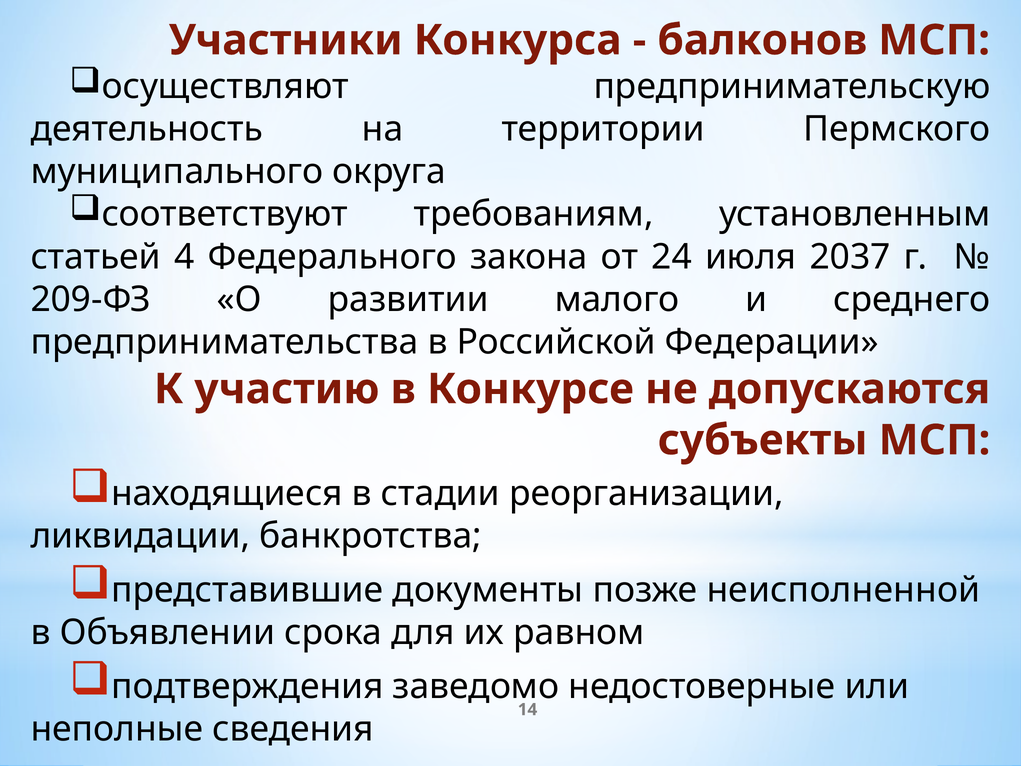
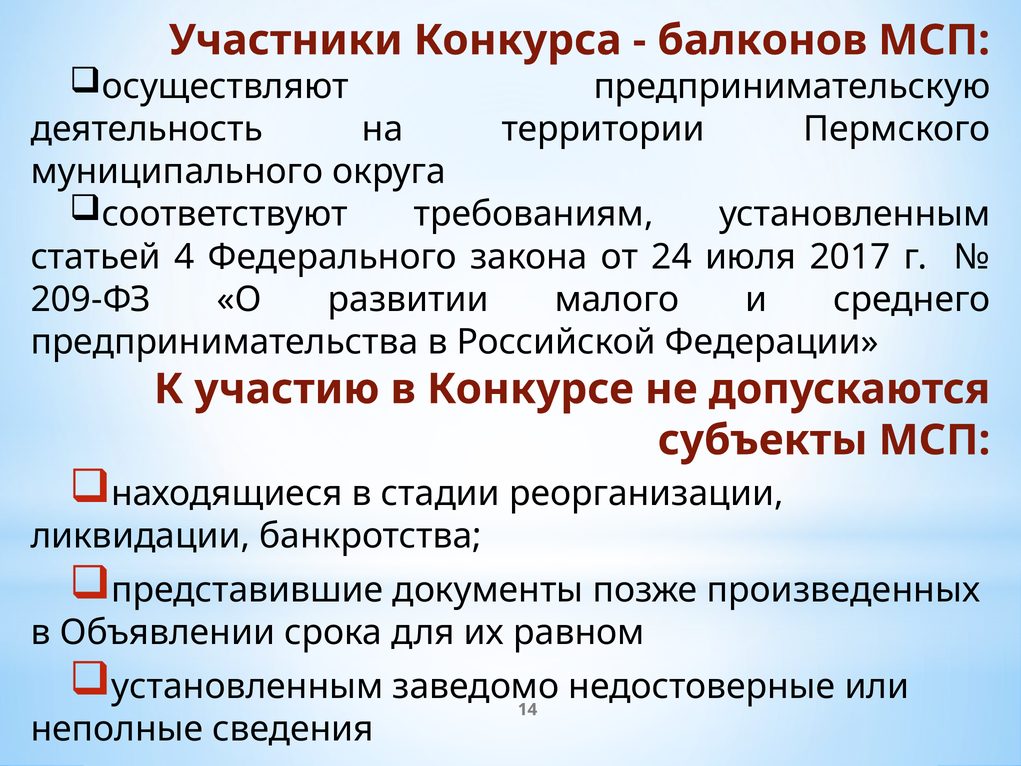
2037: 2037 -> 2017 (850, 257)
неисполненной: неисполненной -> произведенных (843, 590)
подтверждения: подтверждения -> установленным (247, 686)
